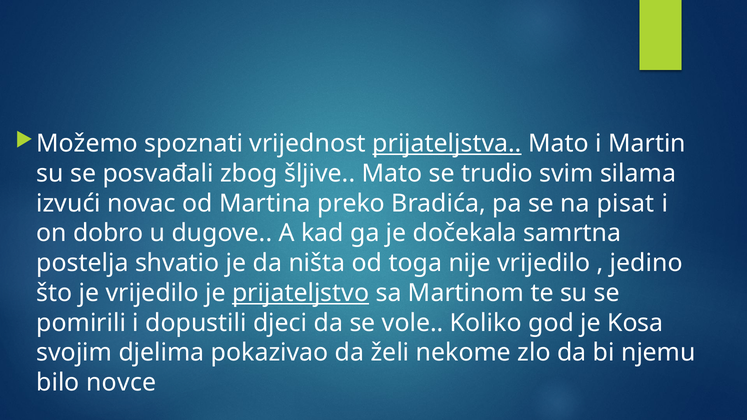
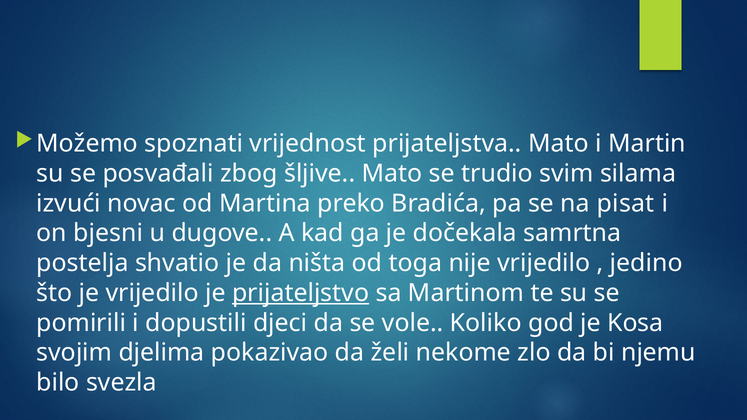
prijateljstva underline: present -> none (447, 144)
dobro: dobro -> bjesni (108, 233)
novce: novce -> svezla (121, 383)
